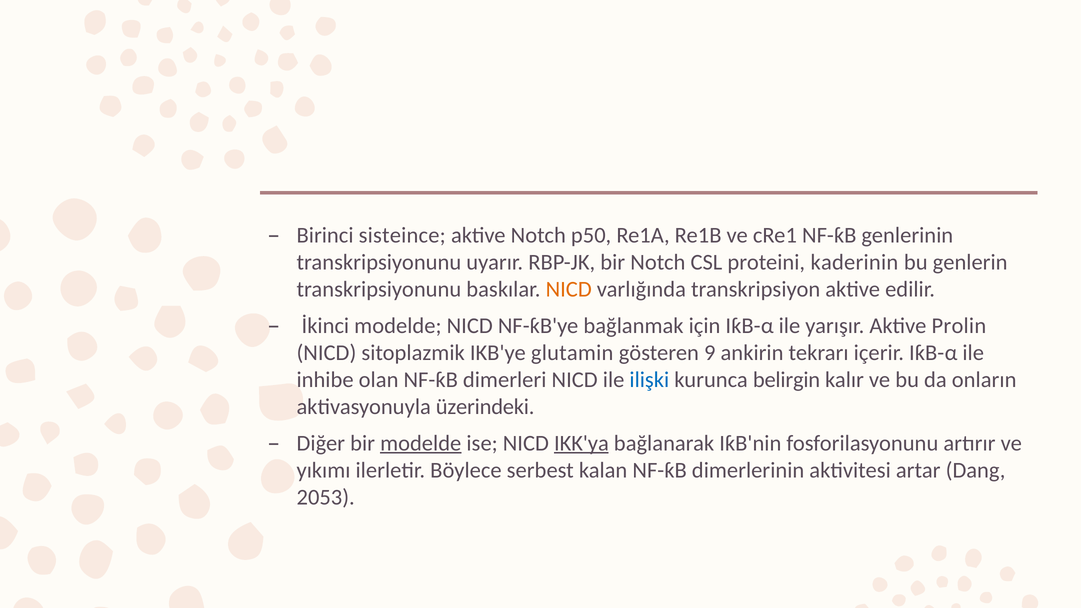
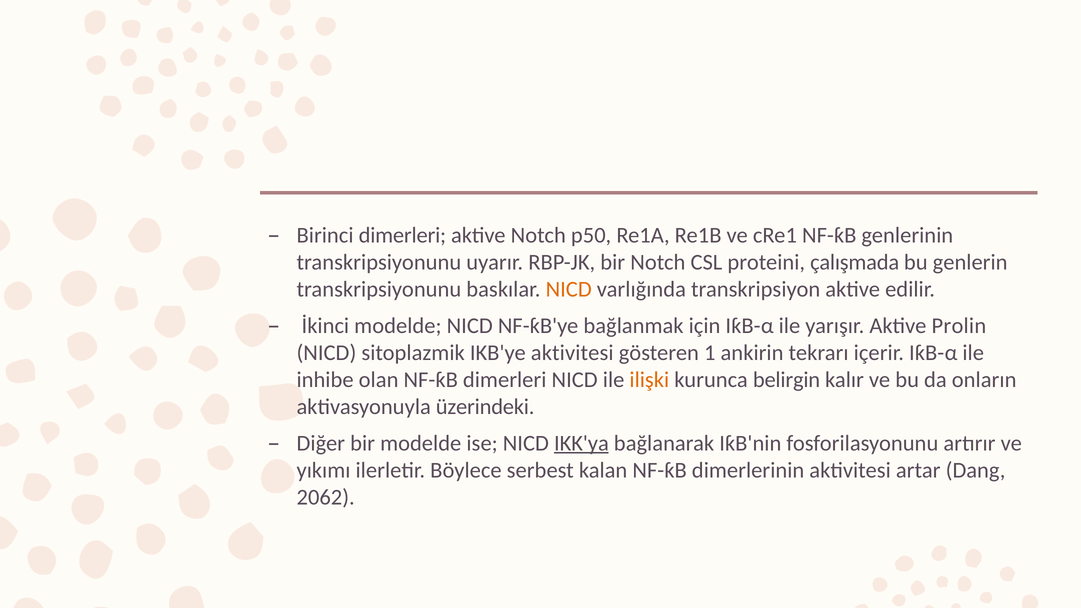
Birinci sisteince: sisteince -> dimerleri (402, 235)
kaderinin: kaderinin -> çalışmada (855, 262)
IKB'ye glutamin: glutamin -> aktivitesi (572, 353)
9: 9 -> 1 (710, 353)
ilişki colour: blue -> orange (649, 380)
modelde underline: present -> none (421, 443)
2053: 2053 -> 2062 (326, 497)
